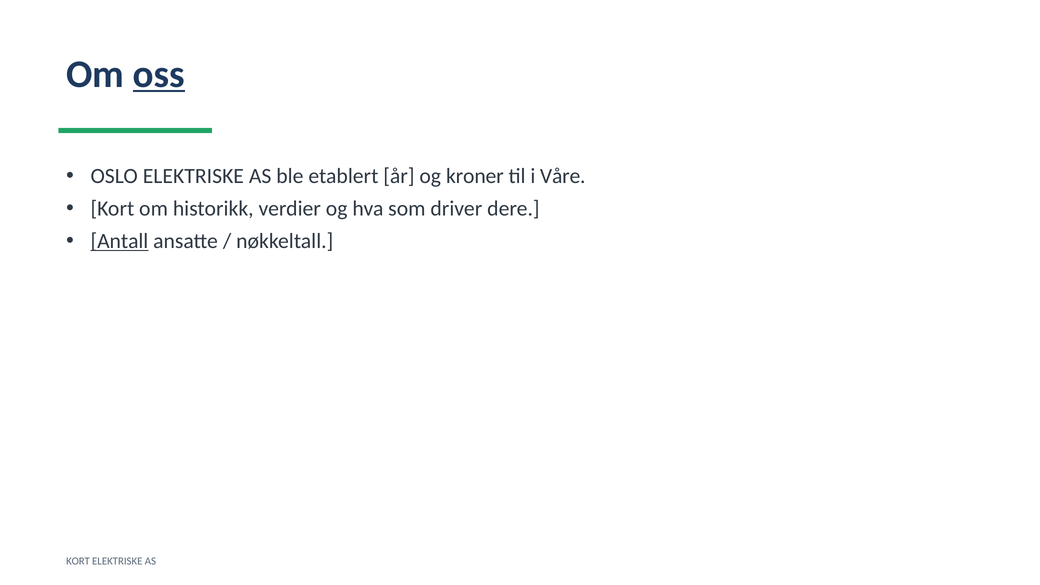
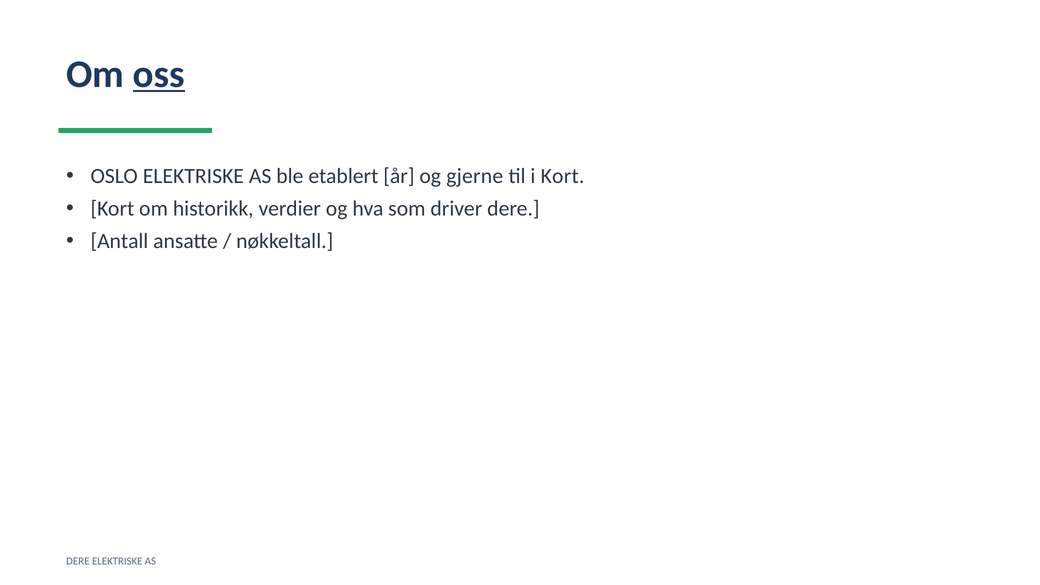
kroner: kroner -> gjerne (475, 176)
i Våre: Våre -> Kort (563, 176)
Antall underline: present -> none (119, 241)
KORT: KORT -> DERE (78, 561)
